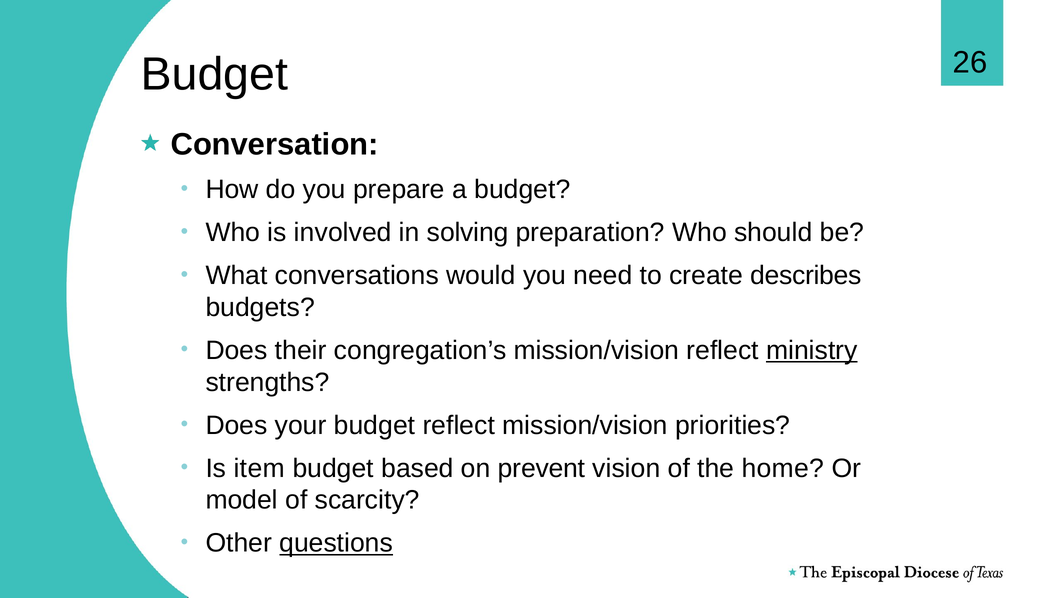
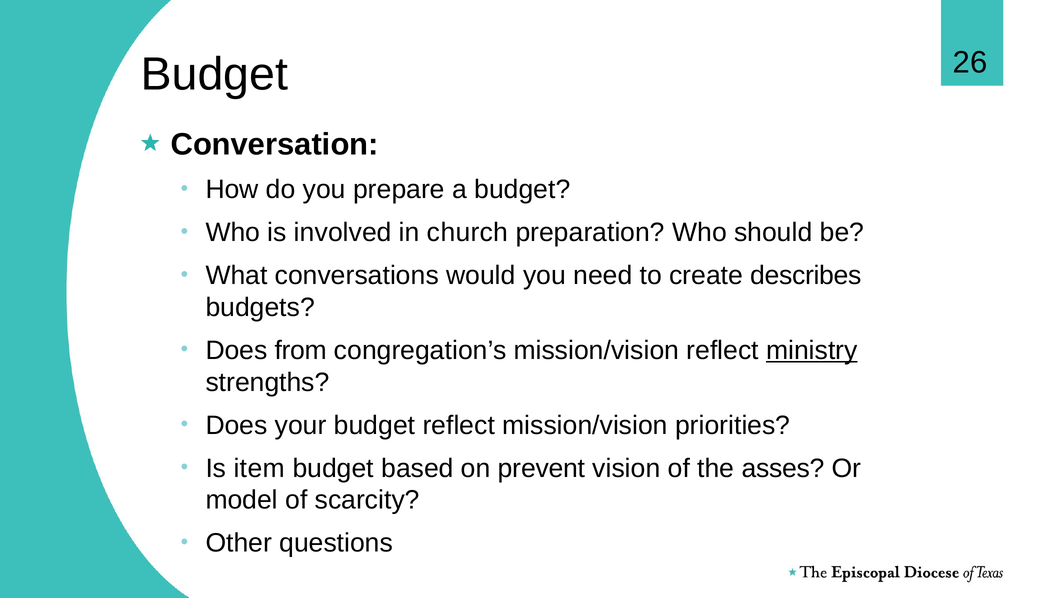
solving: solving -> church (467, 233)
their: their -> from (301, 350)
home: home -> asses (783, 468)
questions underline: present -> none (336, 543)
